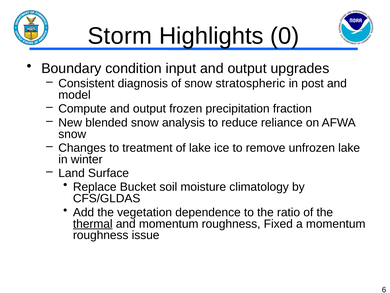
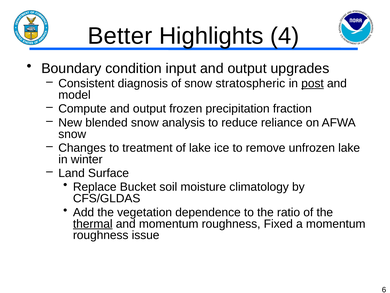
Storm: Storm -> Better (120, 36)
0: 0 -> 4 (285, 36)
post underline: none -> present (313, 83)
